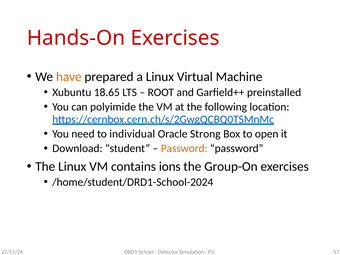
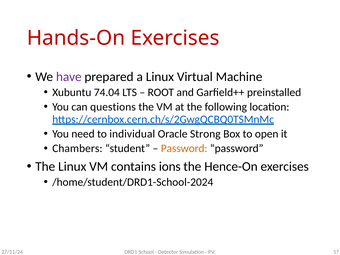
have colour: orange -> purple (69, 77)
18.65: 18.65 -> 74.04 (107, 92)
polyimide: polyimide -> questions (113, 107)
Download: Download -> Chambers (77, 148)
Group-On: Group-On -> Hence-On (231, 166)
